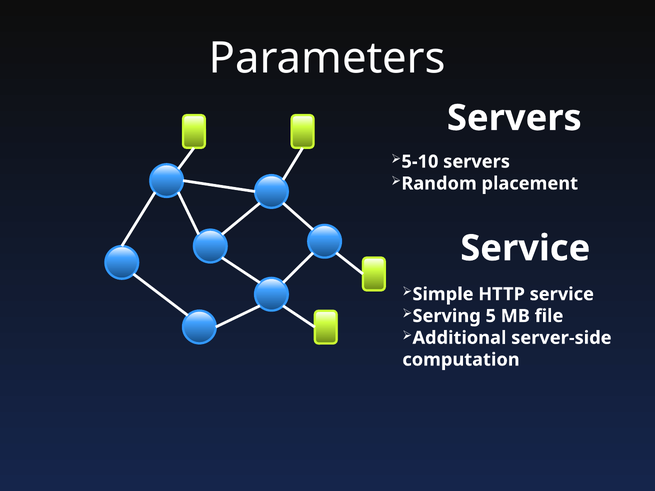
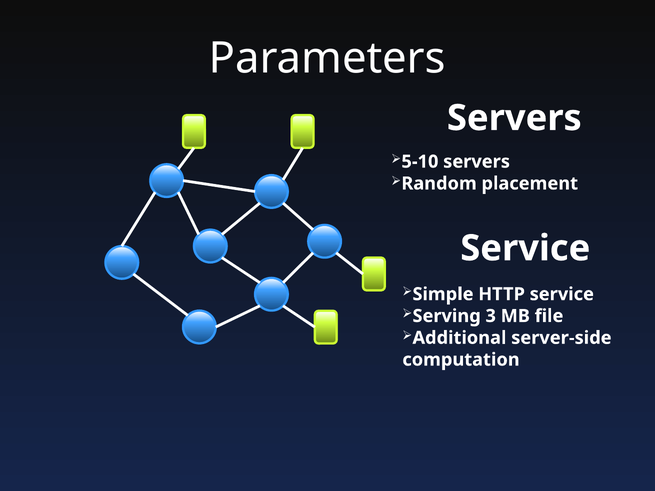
5: 5 -> 3 (491, 316)
